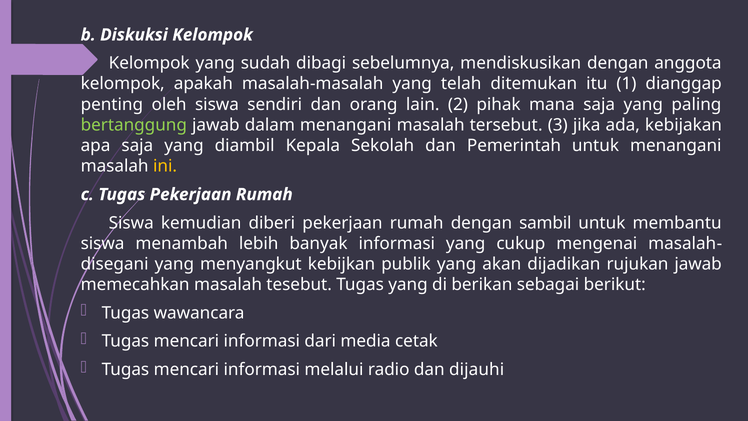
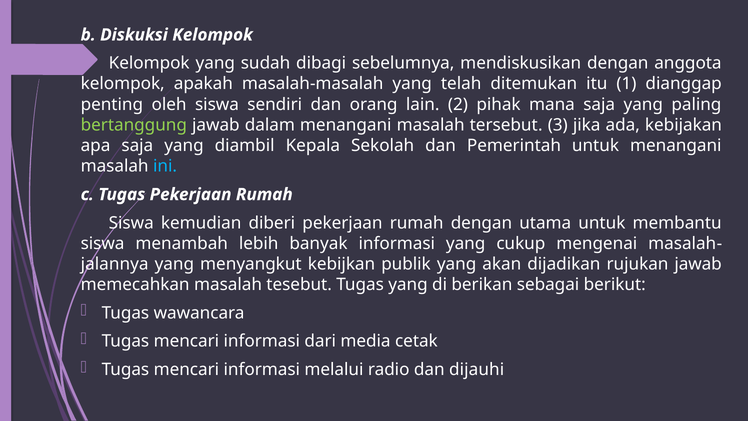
ini colour: yellow -> light blue (165, 166)
sambil: sambil -> utama (545, 223)
disegani: disegani -> jalannya (115, 264)
